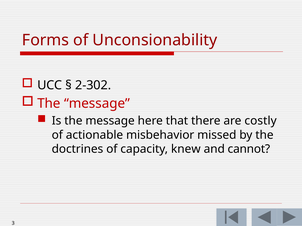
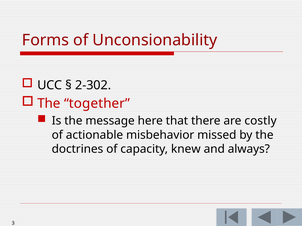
message: message -> together (97, 104)
cannot: cannot -> always (249, 149)
